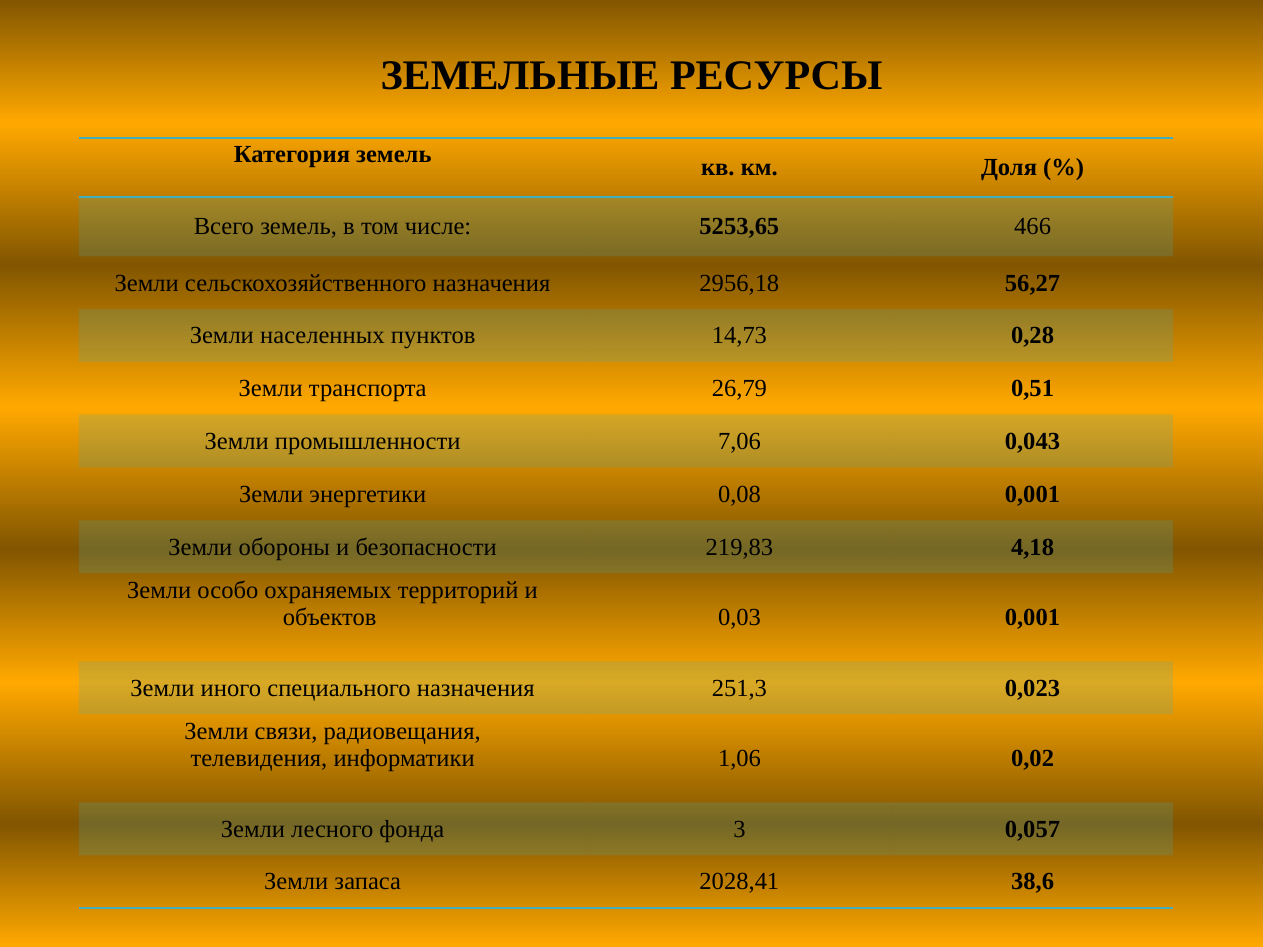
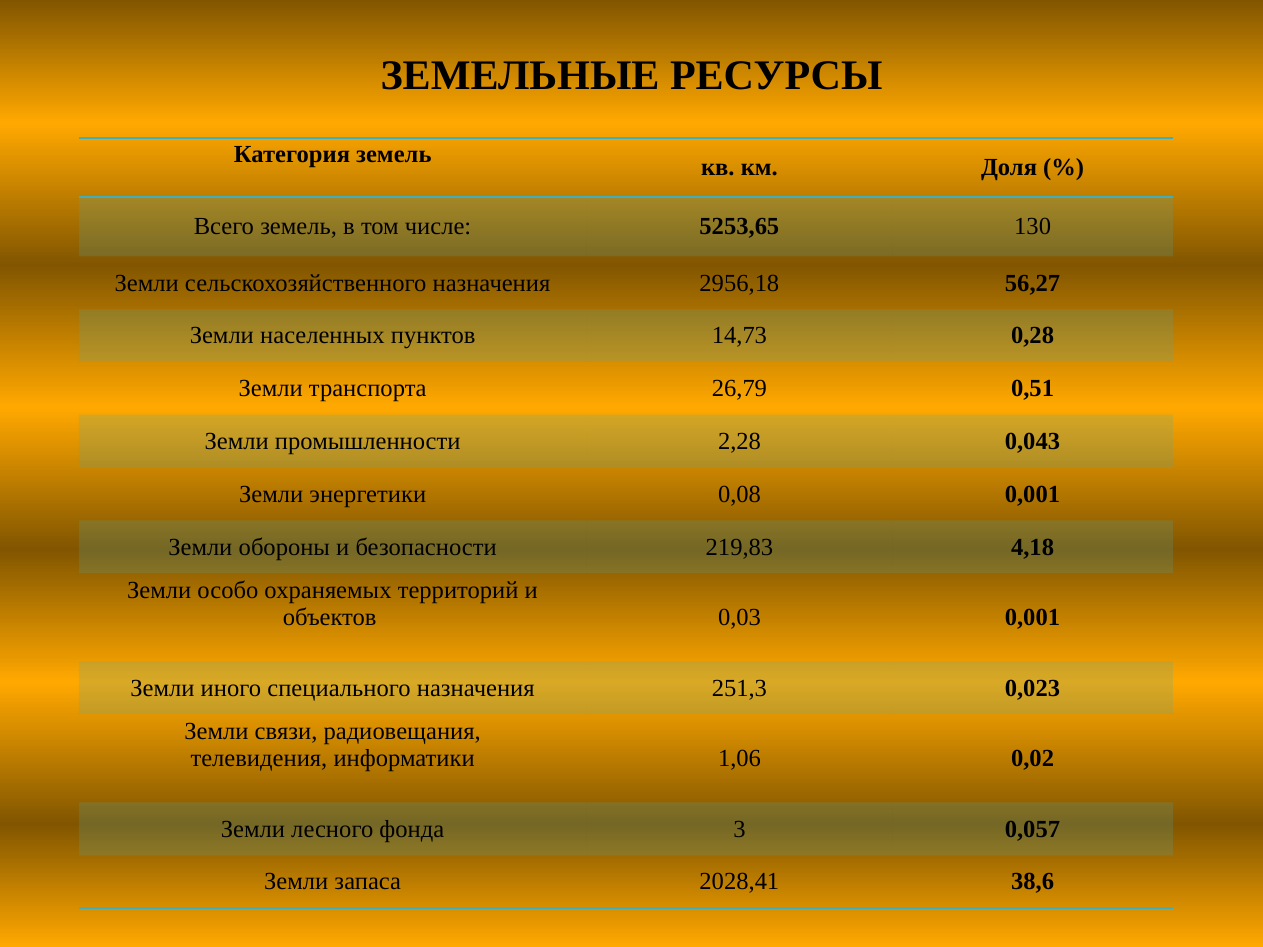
466: 466 -> 130 (1033, 227)
7,06: 7,06 -> 2,28 (740, 441)
